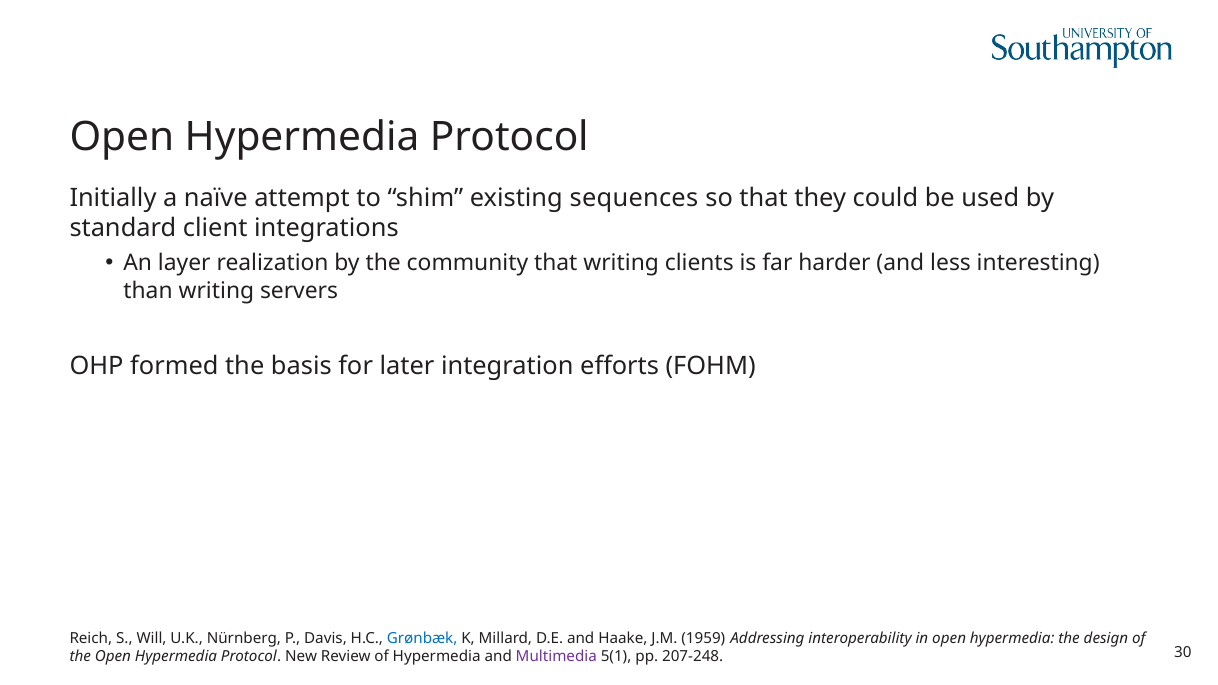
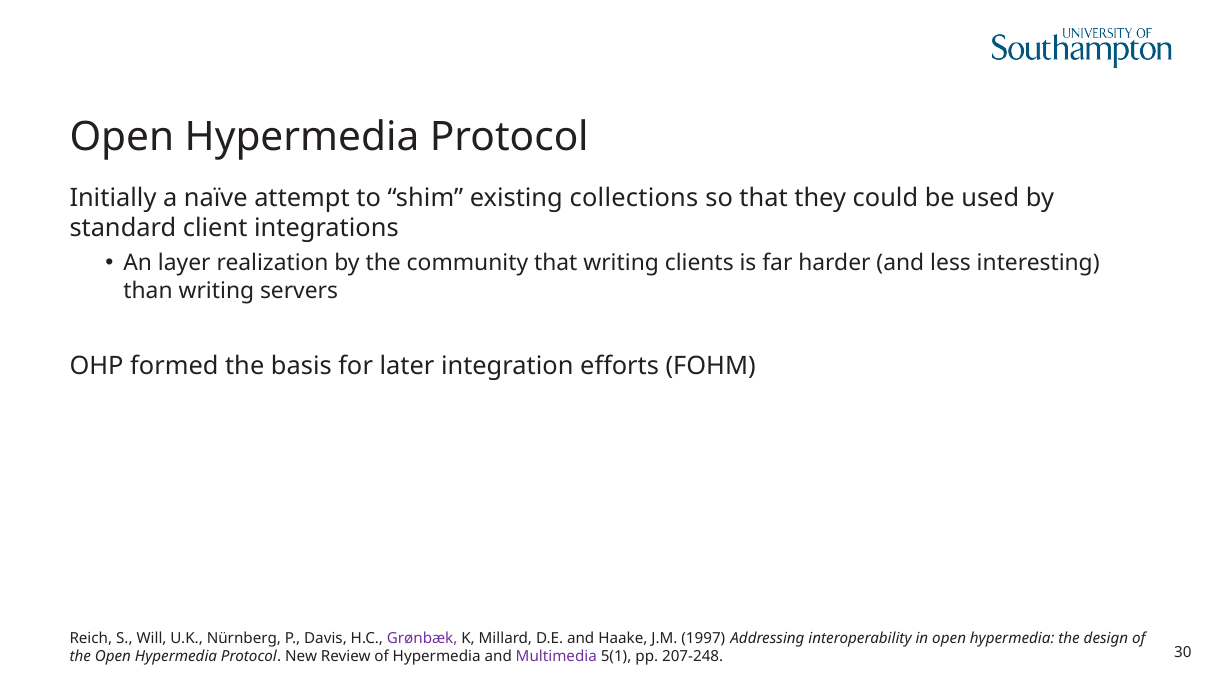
sequences: sequences -> collections (634, 198)
Grønbæk colour: blue -> purple (422, 639)
1959: 1959 -> 1997 (703, 639)
